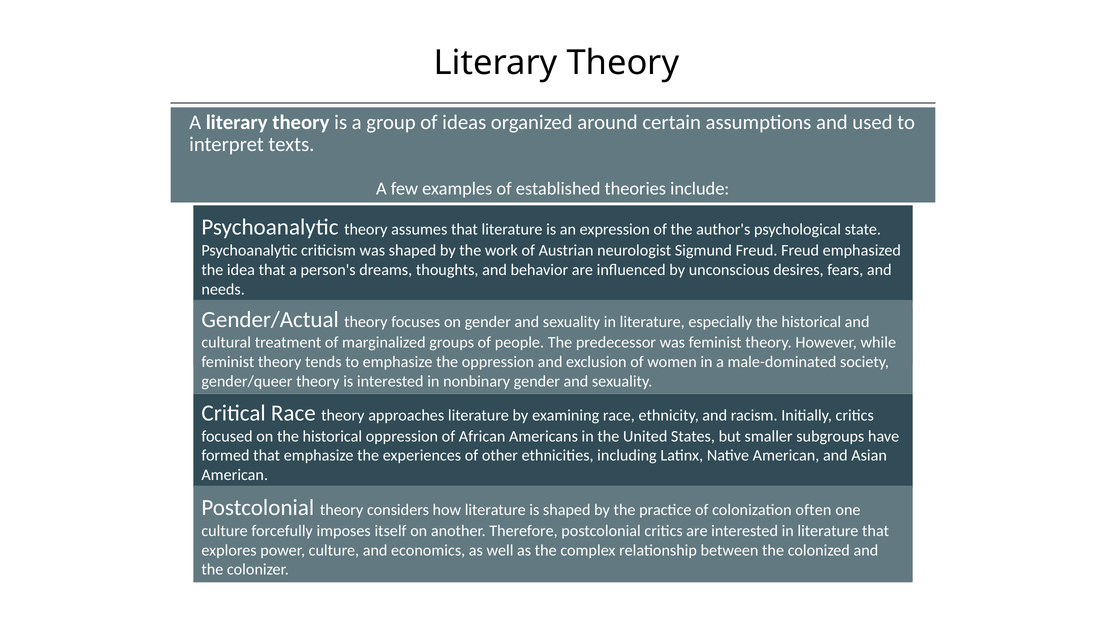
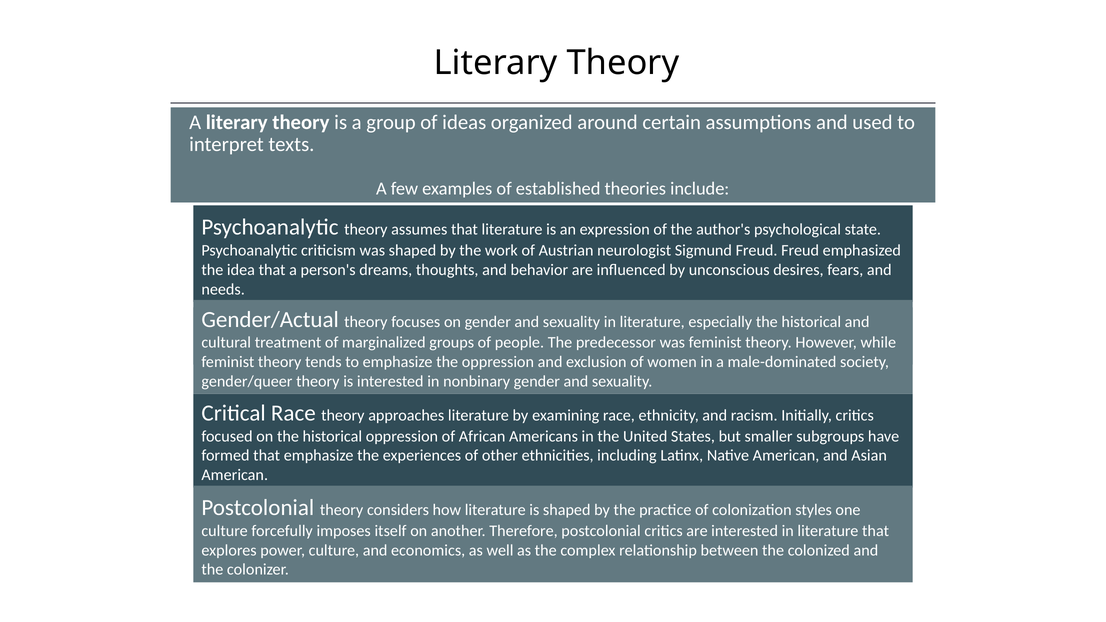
often: often -> styles (814, 510)
